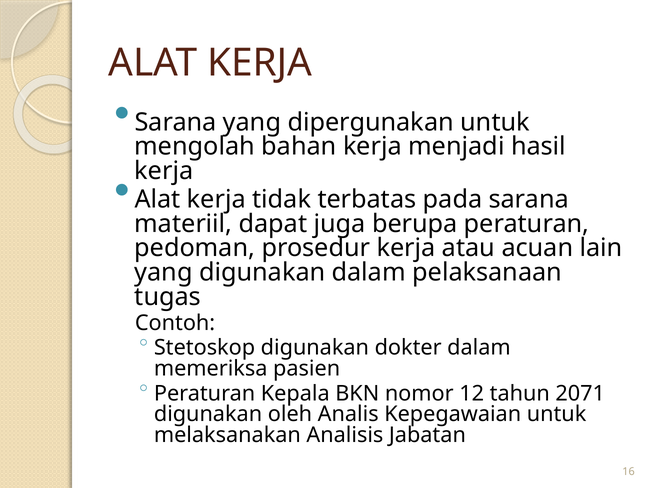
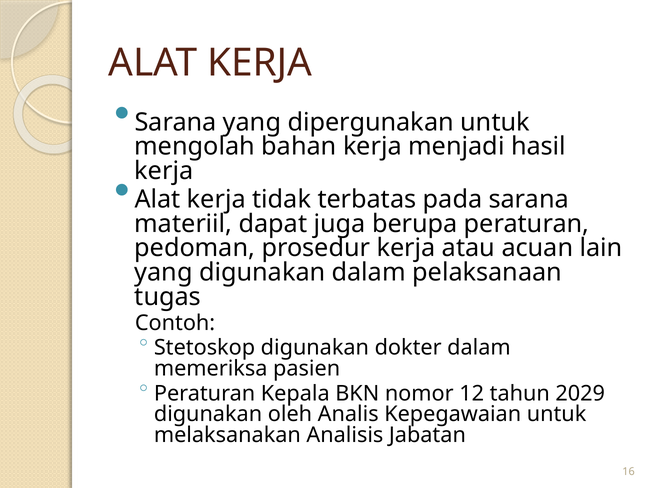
2071: 2071 -> 2029 (580, 393)
